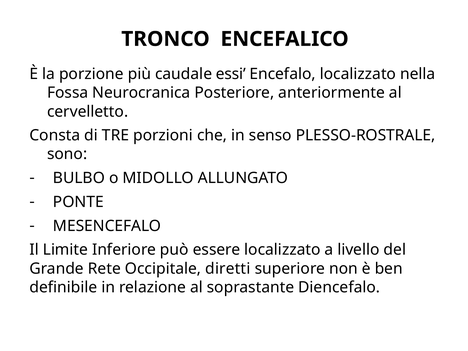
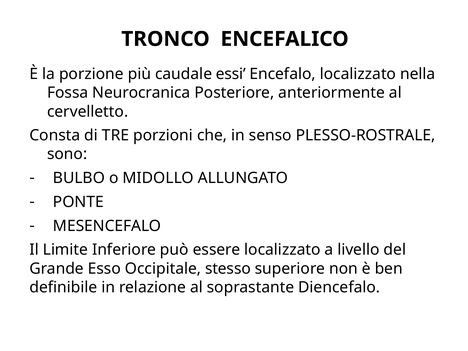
Rete: Rete -> Esso (104, 269)
diretti: diretti -> stesso (228, 269)
